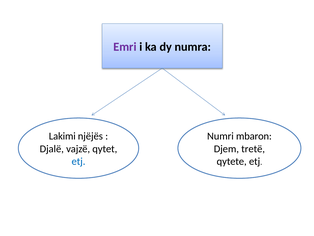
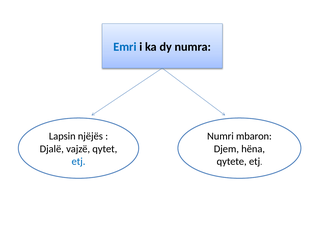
Emri colour: purple -> blue (125, 47)
Lakimi: Lakimi -> Lapsin (62, 136)
tretë: tretë -> hëna (253, 149)
